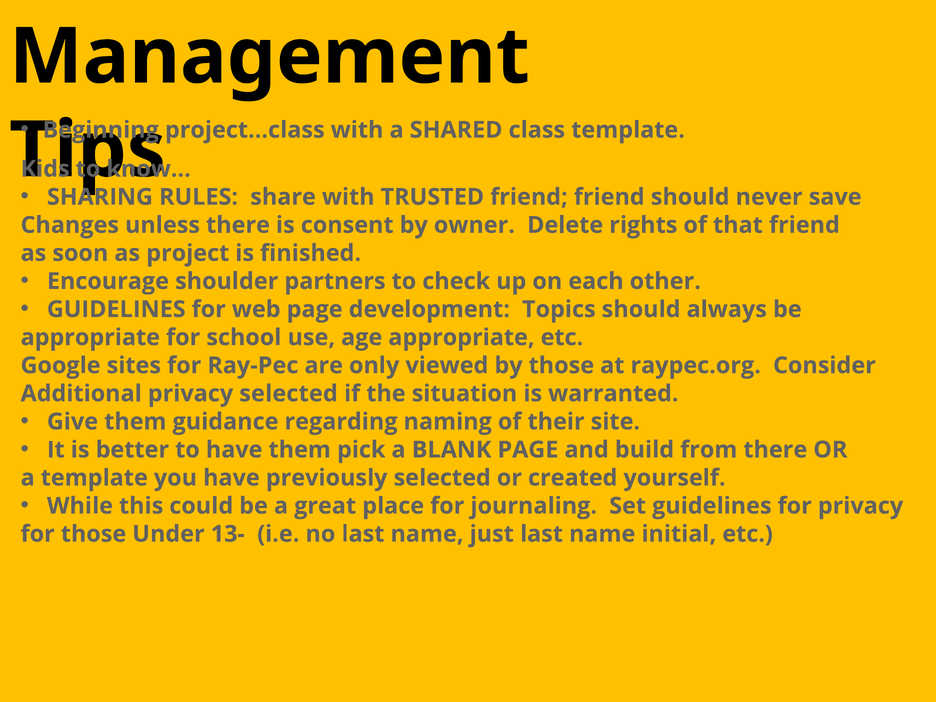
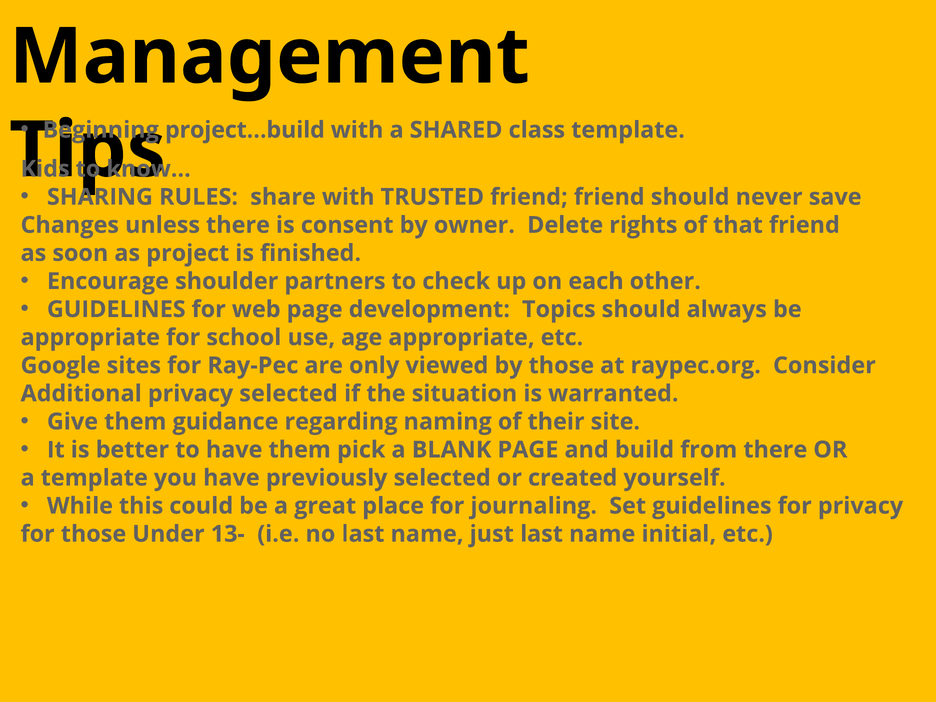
project…class: project…class -> project…build (245, 130)
